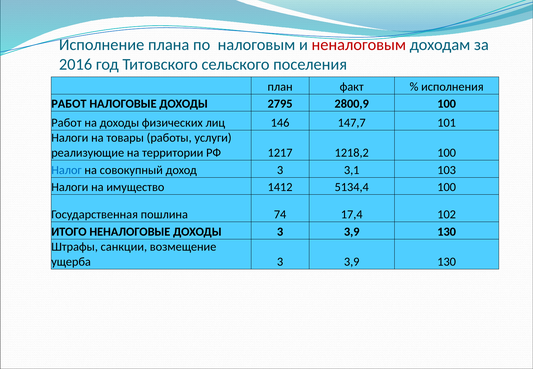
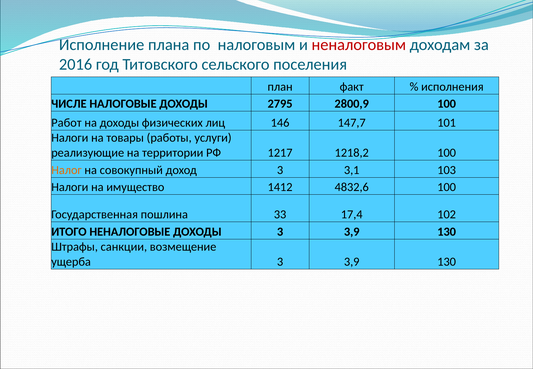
РАБОТ: РАБОТ -> ЧИСЛЕ (69, 104)
Налог colour: blue -> orange (66, 170)
5134,4: 5134,4 -> 4832,6 (352, 187)
74: 74 -> 33 (280, 214)
